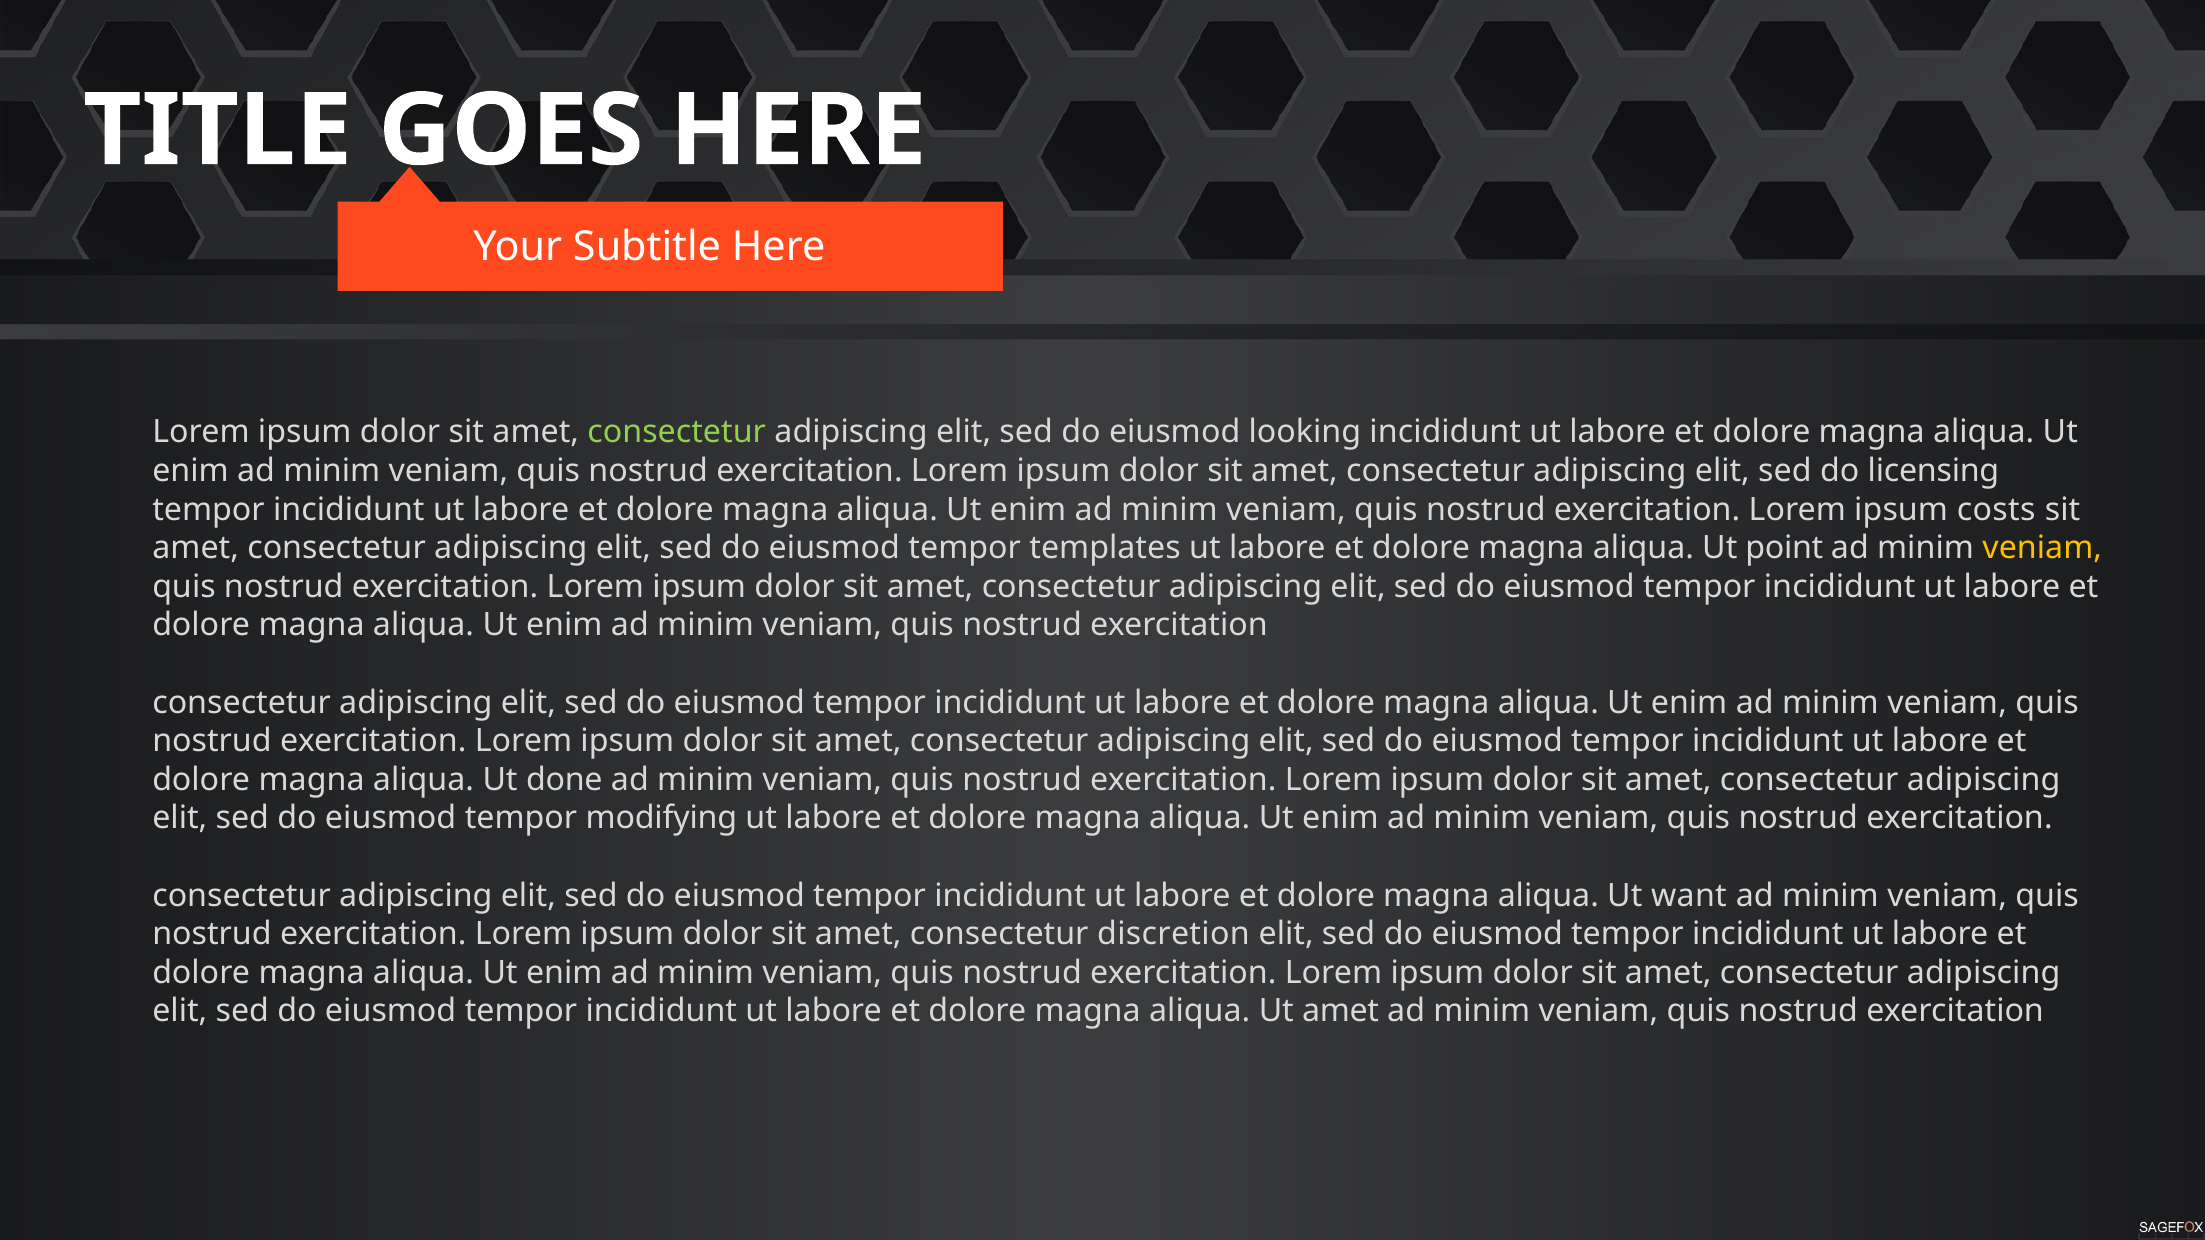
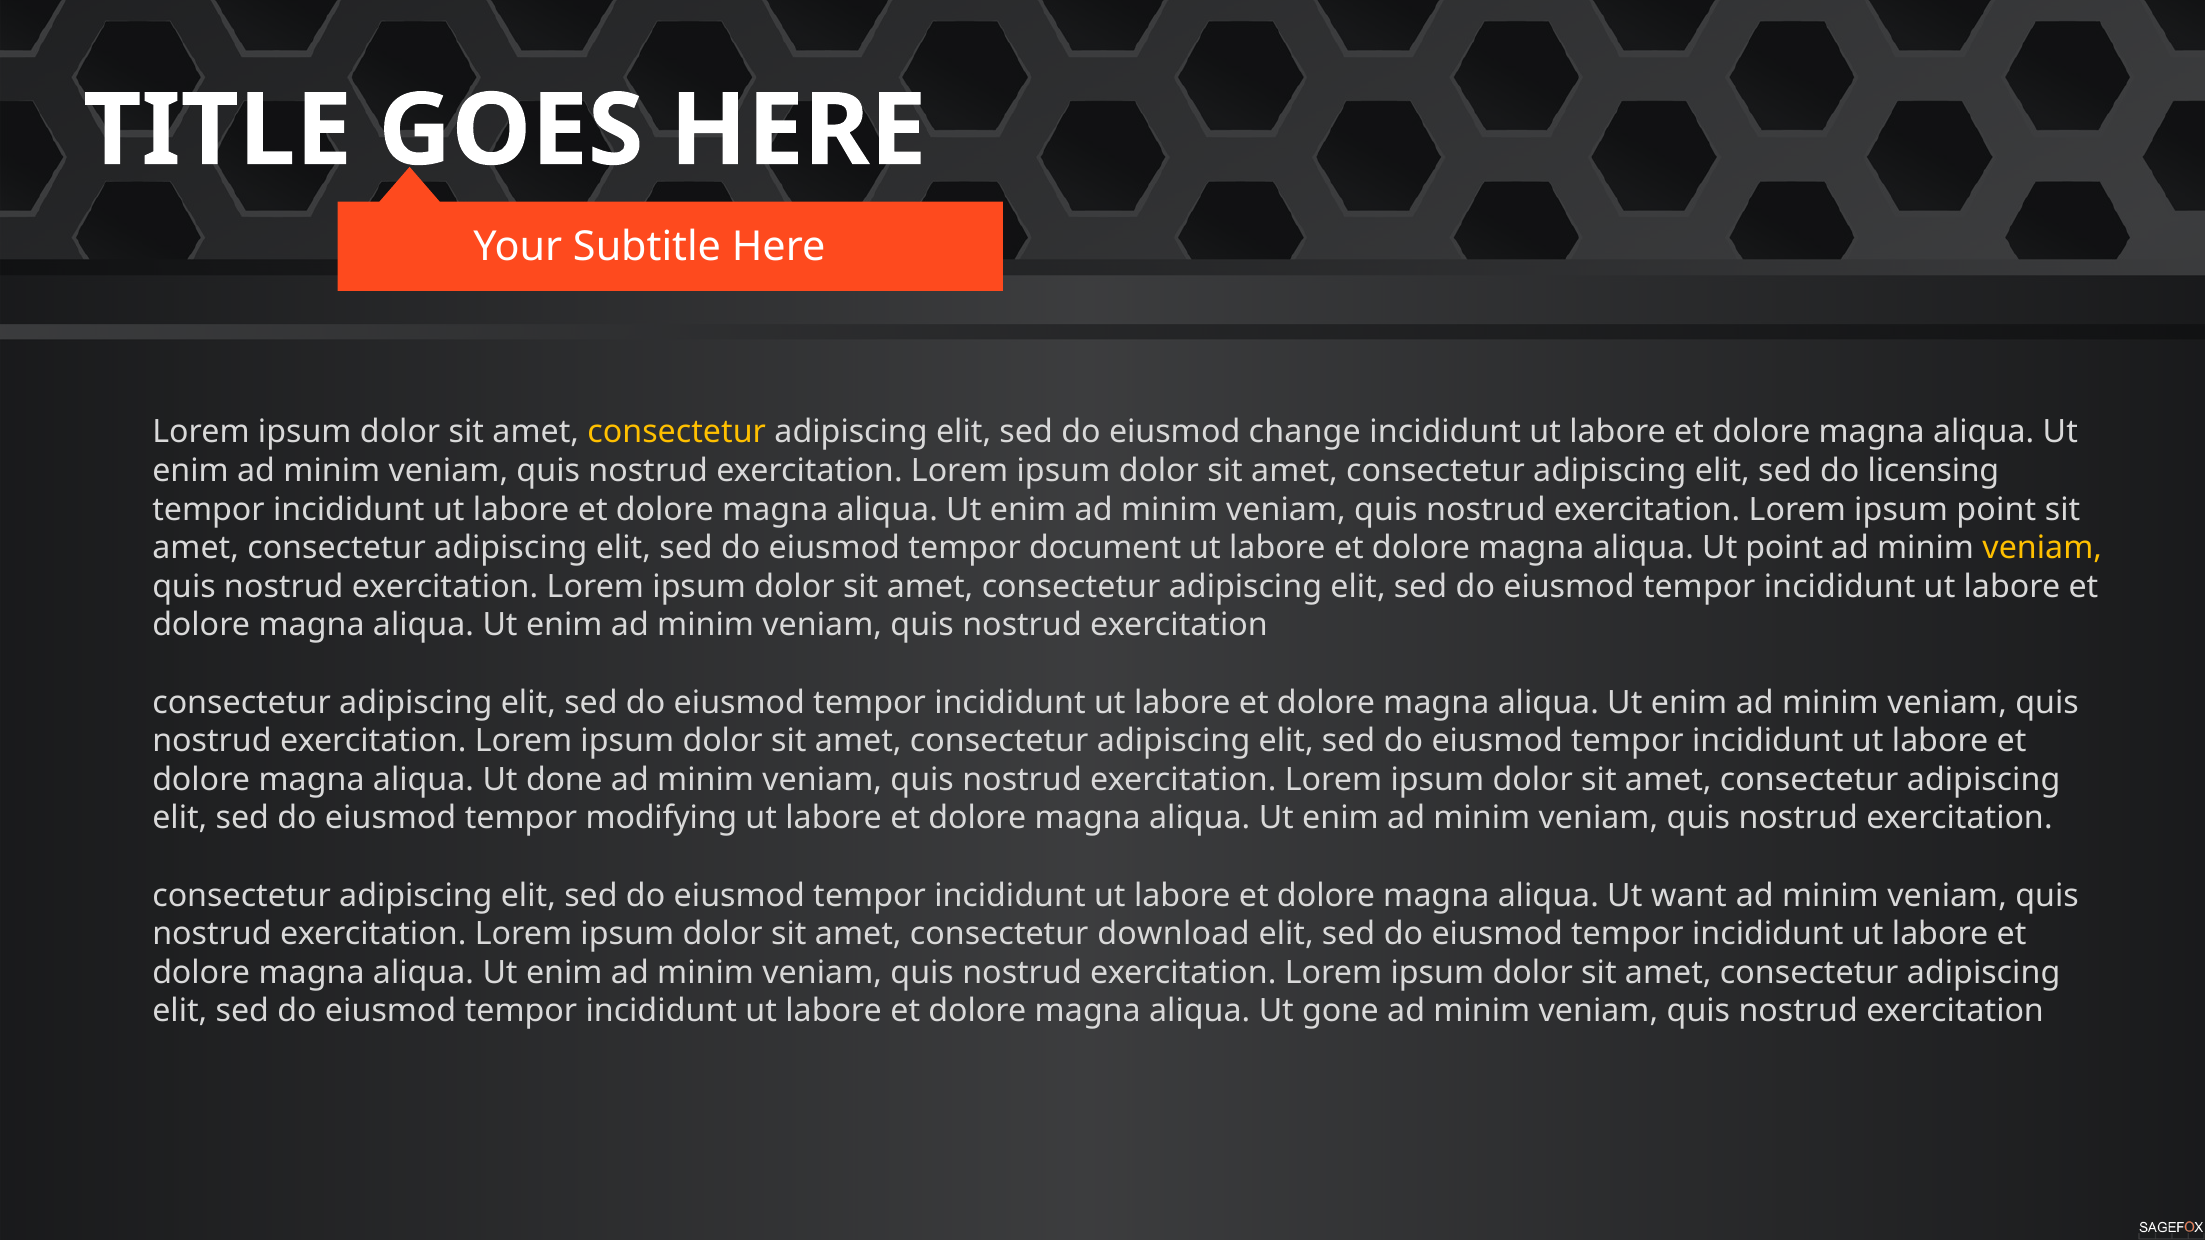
consectetur colour: light green -> yellow (677, 432)
looking: looking -> change (1305, 432)
ipsum costs: costs -> point (1996, 510)
templates: templates -> document (1105, 548)
discretion: discretion -> download (1173, 934)
Ut amet: amet -> gone (1341, 1012)
